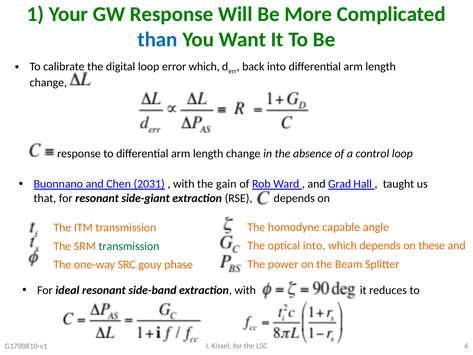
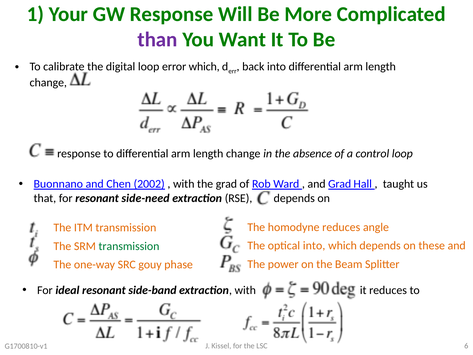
than colour: blue -> purple (157, 40)
2031: 2031 -> 2002 (149, 184)
the gain: gain -> grad (226, 184)
side-giant: side-giant -> side-need (145, 198)
homodyne capable: capable -> reduces (341, 227)
